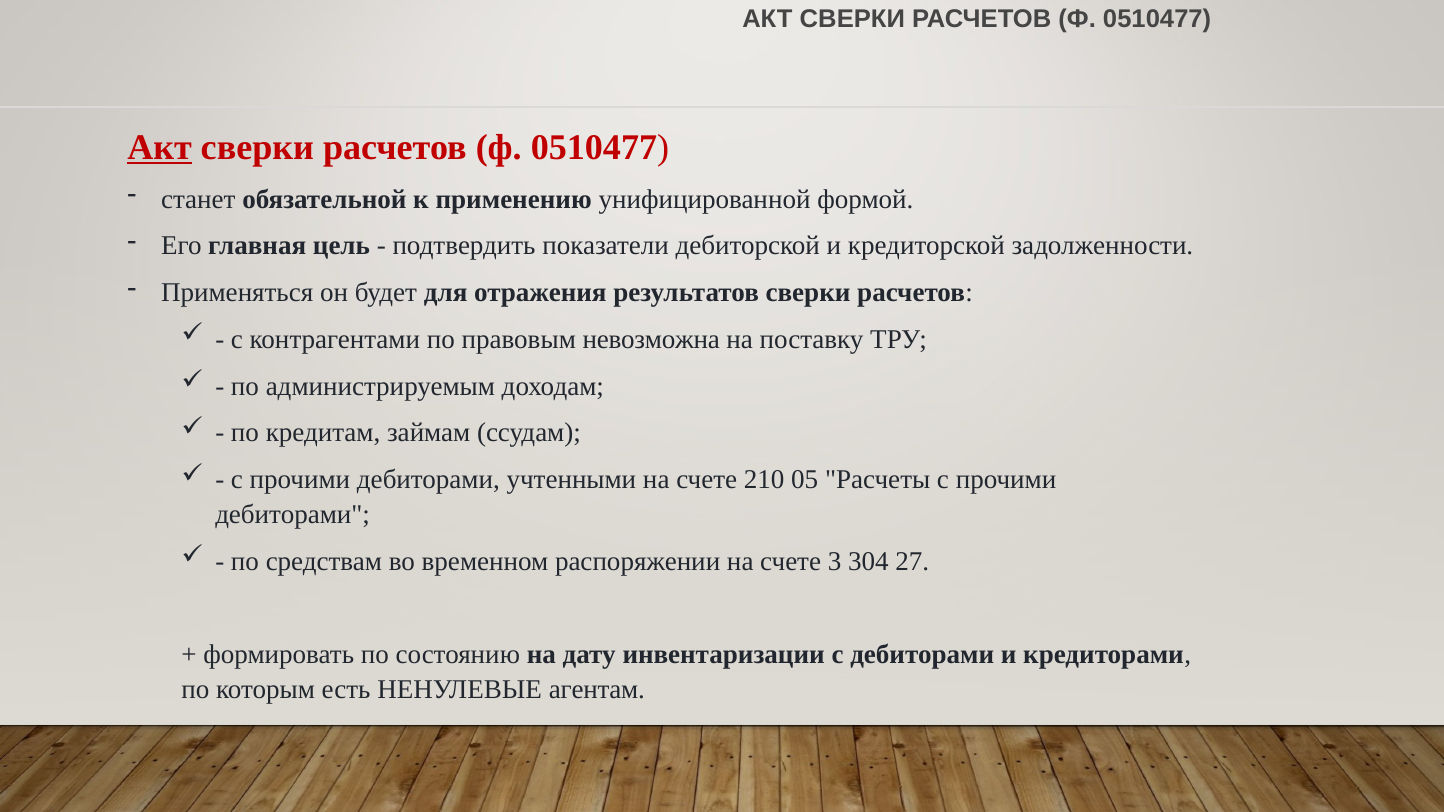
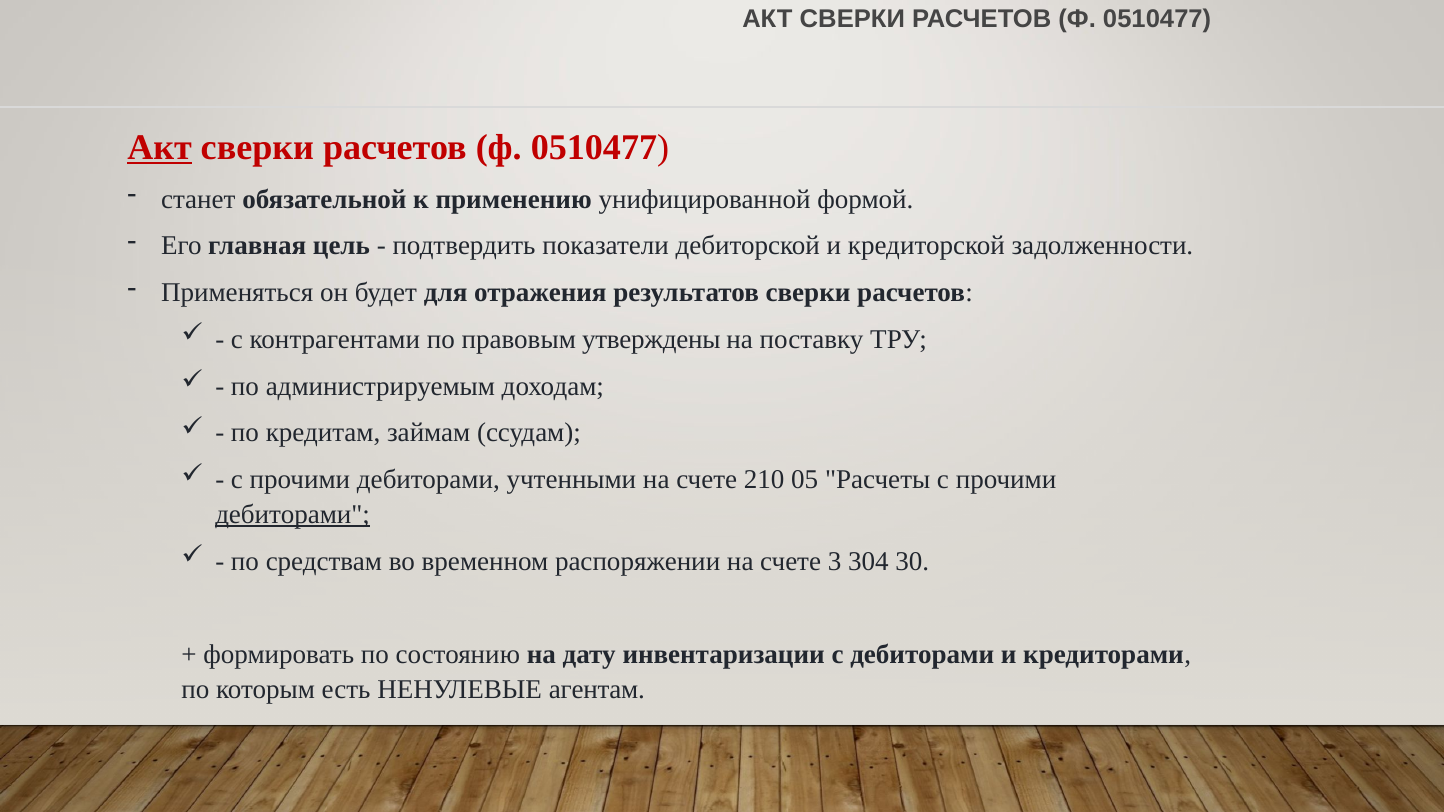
невозможна: невозможна -> утверждены (651, 339)
дебиторами underline: none -> present (293, 515)
27: 27 -> 30 (912, 561)
